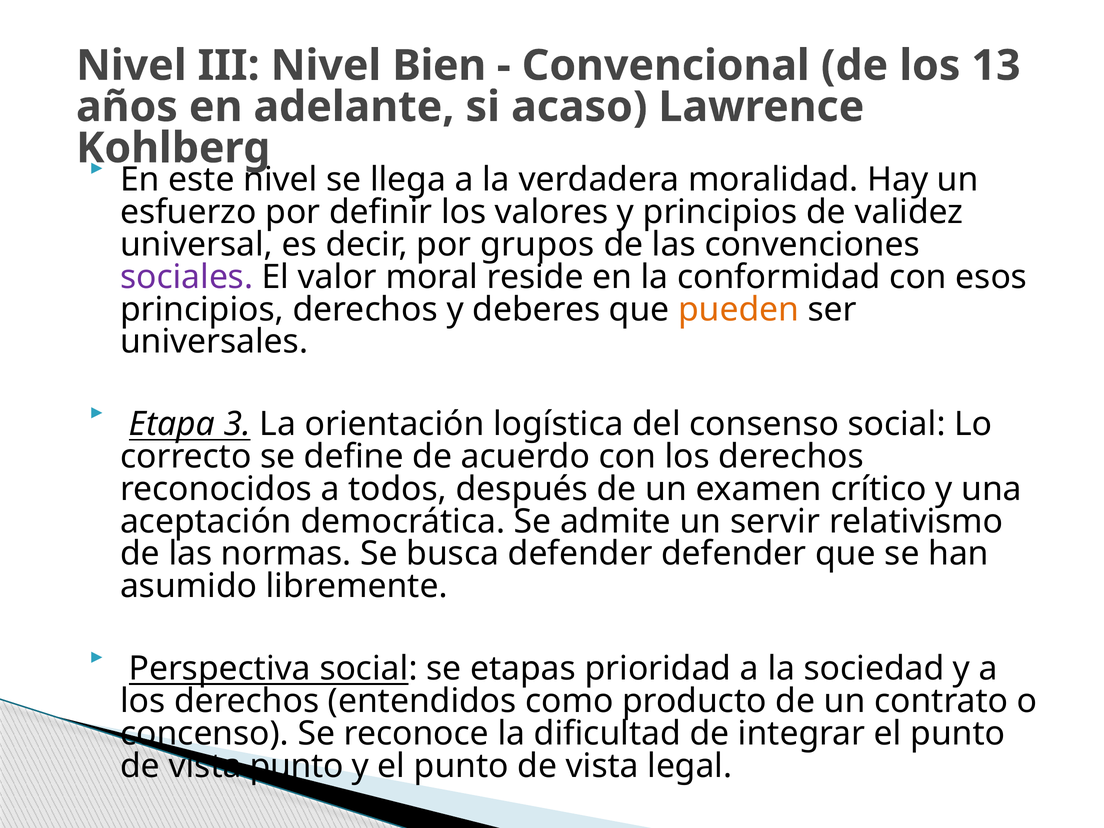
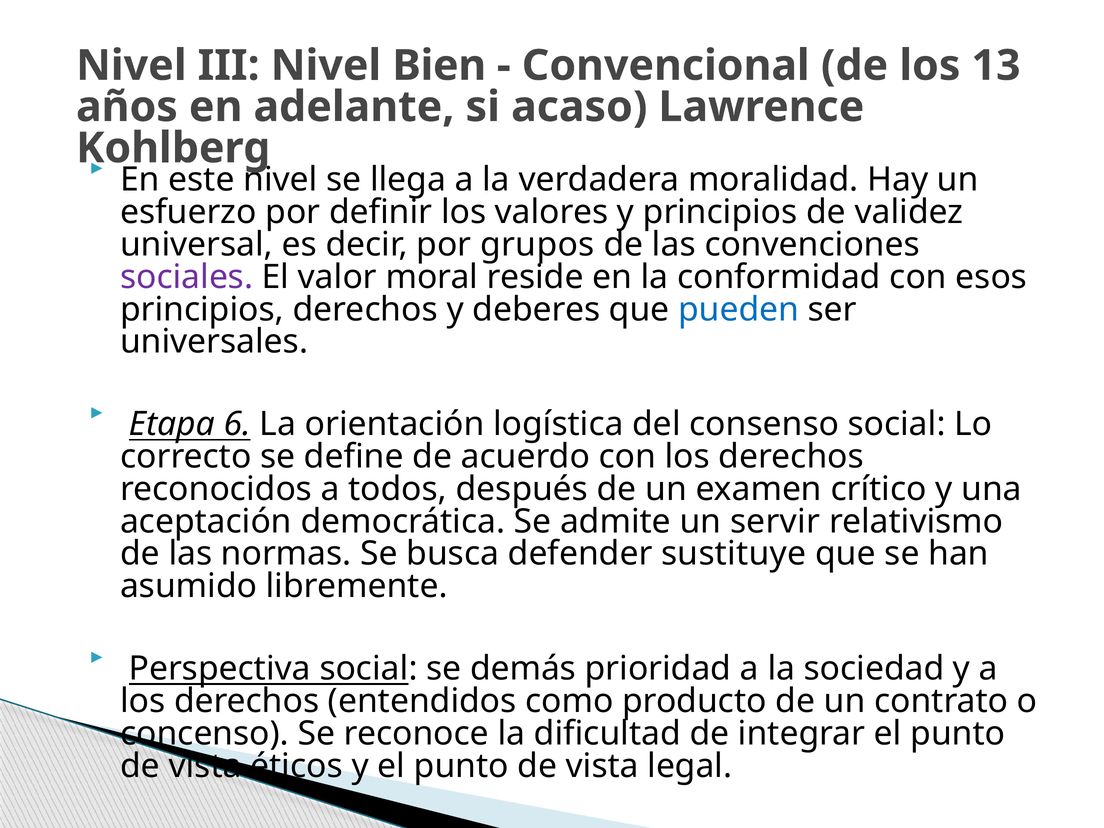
pueden colour: orange -> blue (739, 309)
3: 3 -> 6 (237, 424)
defender defender: defender -> sustituye (734, 554)
etapas: etapas -> demás (523, 669)
vista punto: punto -> éticos (296, 766)
